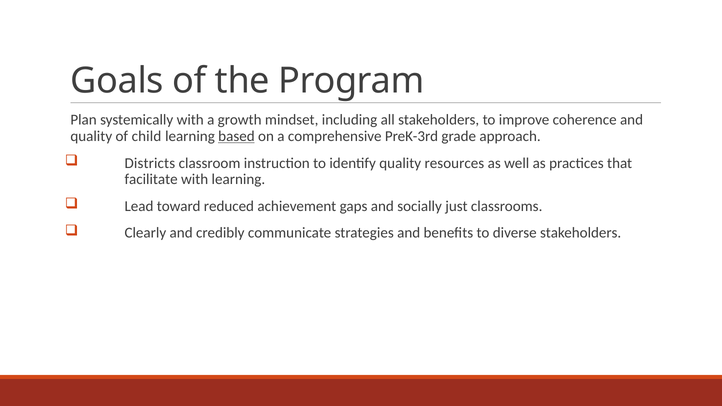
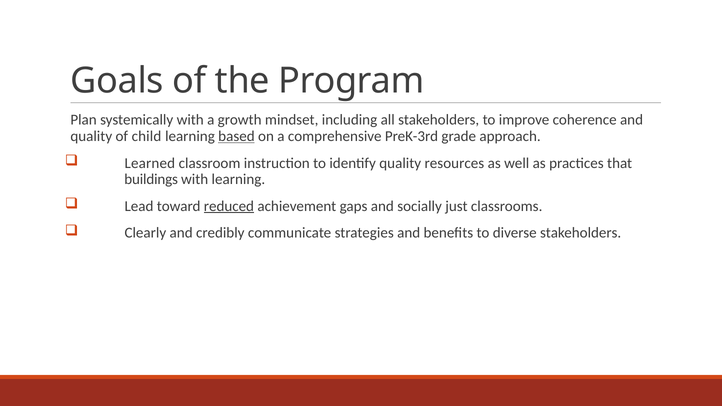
Districts: Districts -> Learned (150, 163)
facilitate: facilitate -> buildings (151, 179)
reduced underline: none -> present (229, 206)
